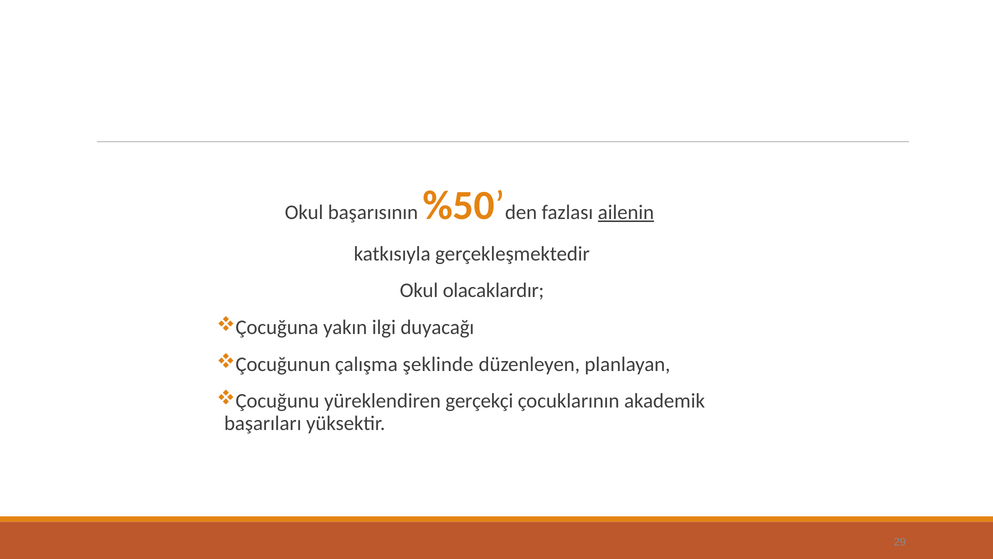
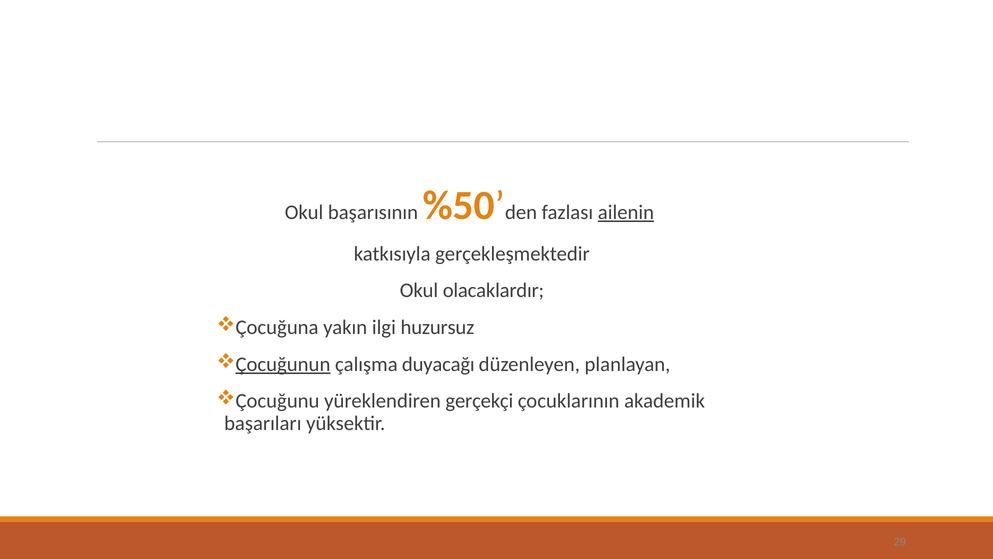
duyacağı: duyacağı -> huzursuz (437, 327)
Çocuğunun underline: none -> present (283, 364)
şeklinde: şeklinde -> duyacağı (438, 364)
